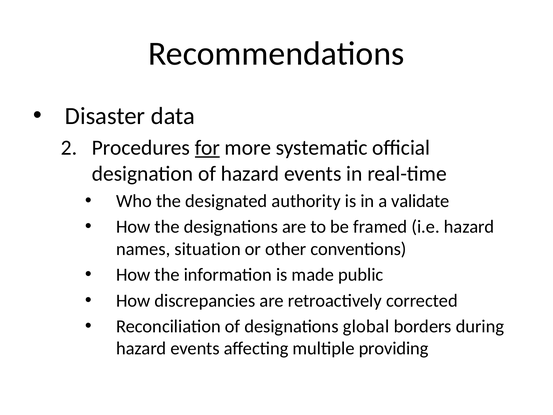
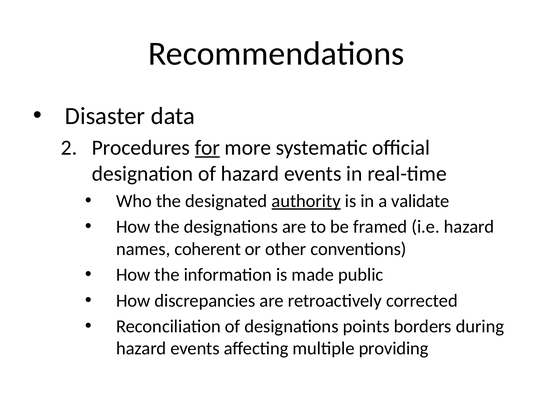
authority underline: none -> present (306, 201)
situation: situation -> coherent (208, 249)
global: global -> points (366, 326)
